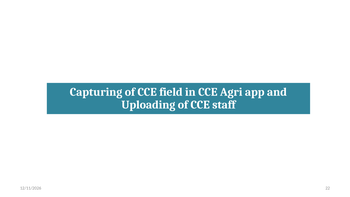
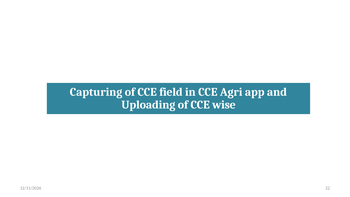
staff: staff -> wise (224, 105)
